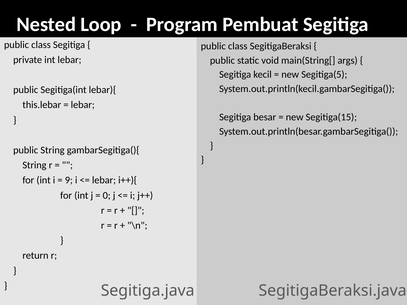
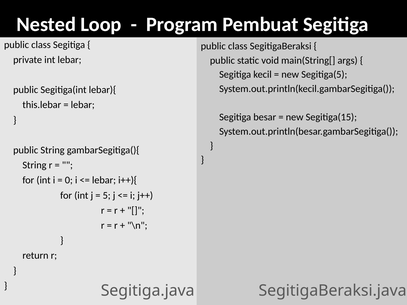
9: 9 -> 0 (69, 180)
0: 0 -> 5 (107, 196)
